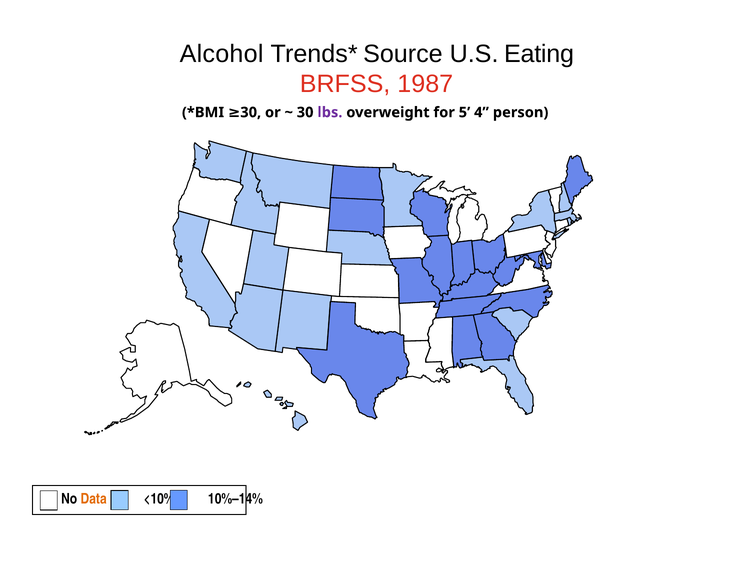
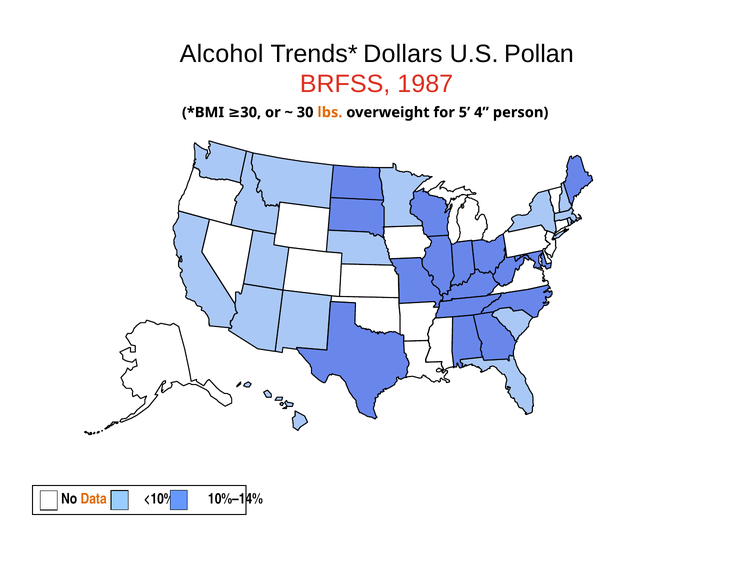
Source: Source -> Dollars (403, 54)
Eating: Eating -> Pollan (539, 54)
lbs colour: purple -> orange (330, 112)
